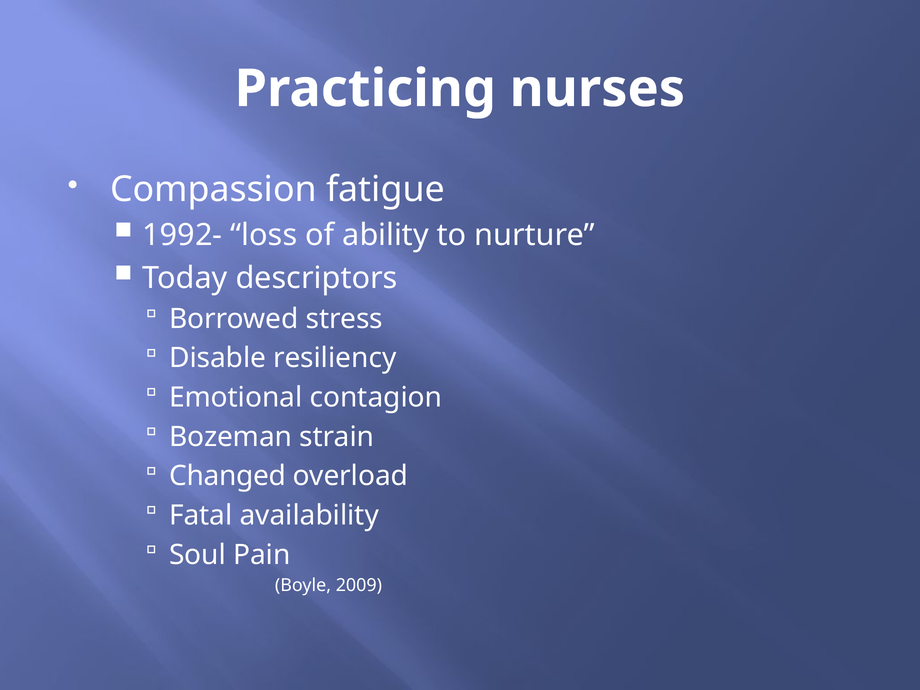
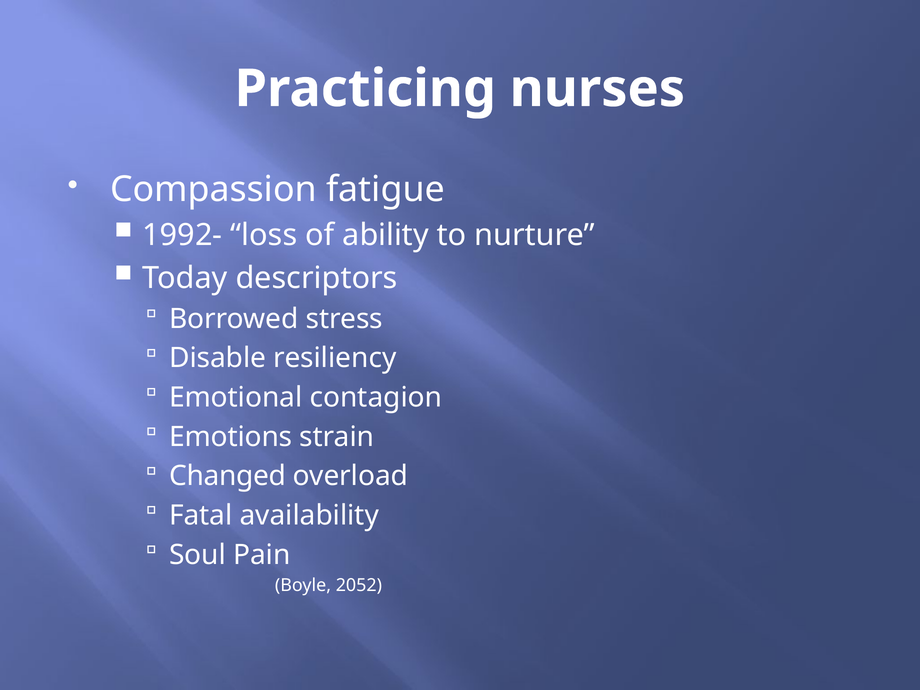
Bozeman: Bozeman -> Emotions (231, 437)
2009: 2009 -> 2052 (359, 585)
